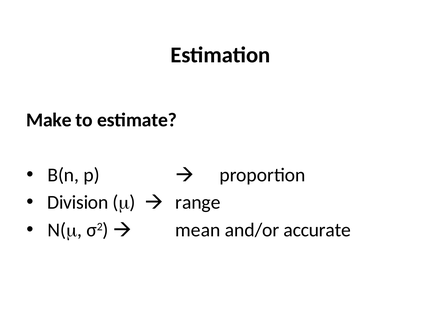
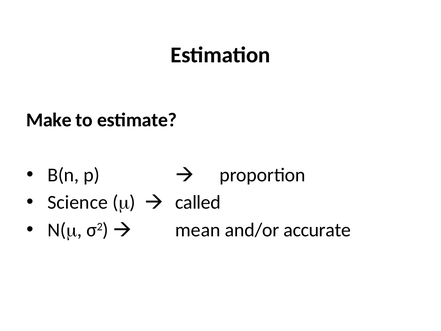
Division: Division -> Science (78, 202)
range: range -> called (198, 202)
